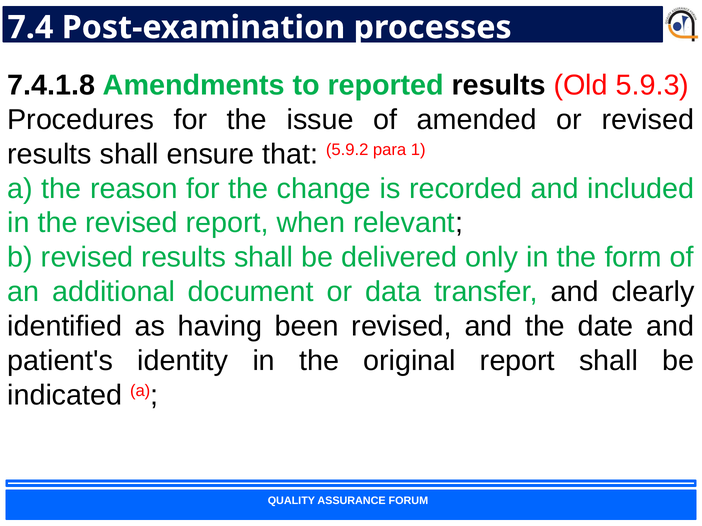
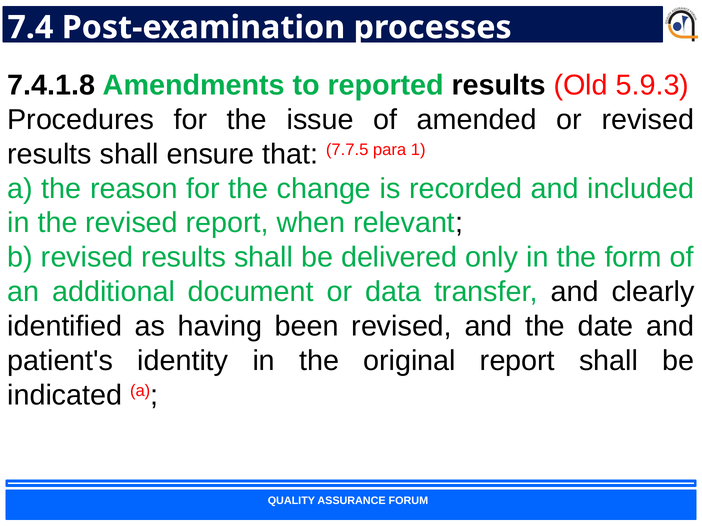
5.9.2: 5.9.2 -> 7.7.5 (347, 150)
